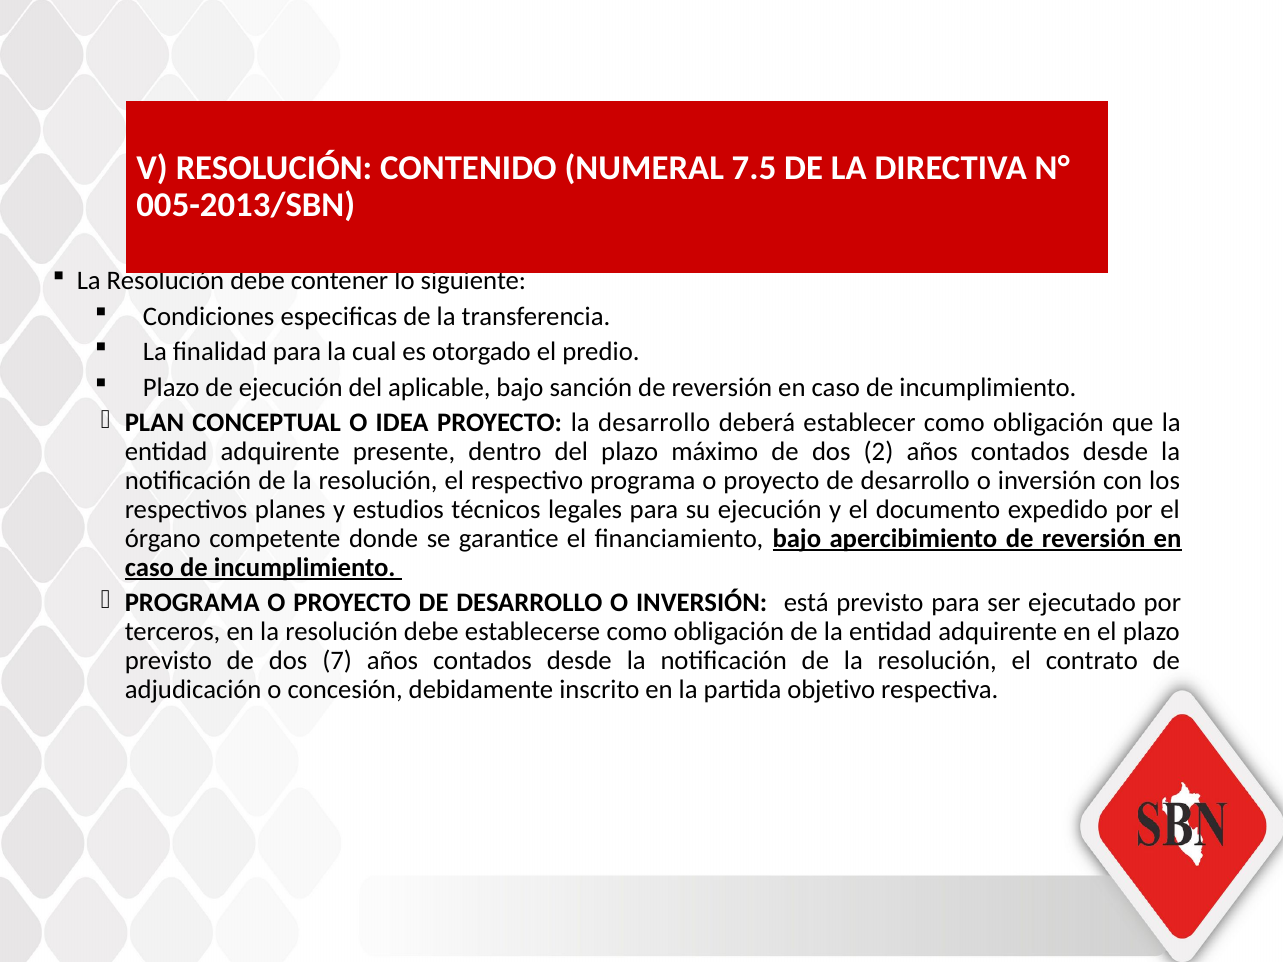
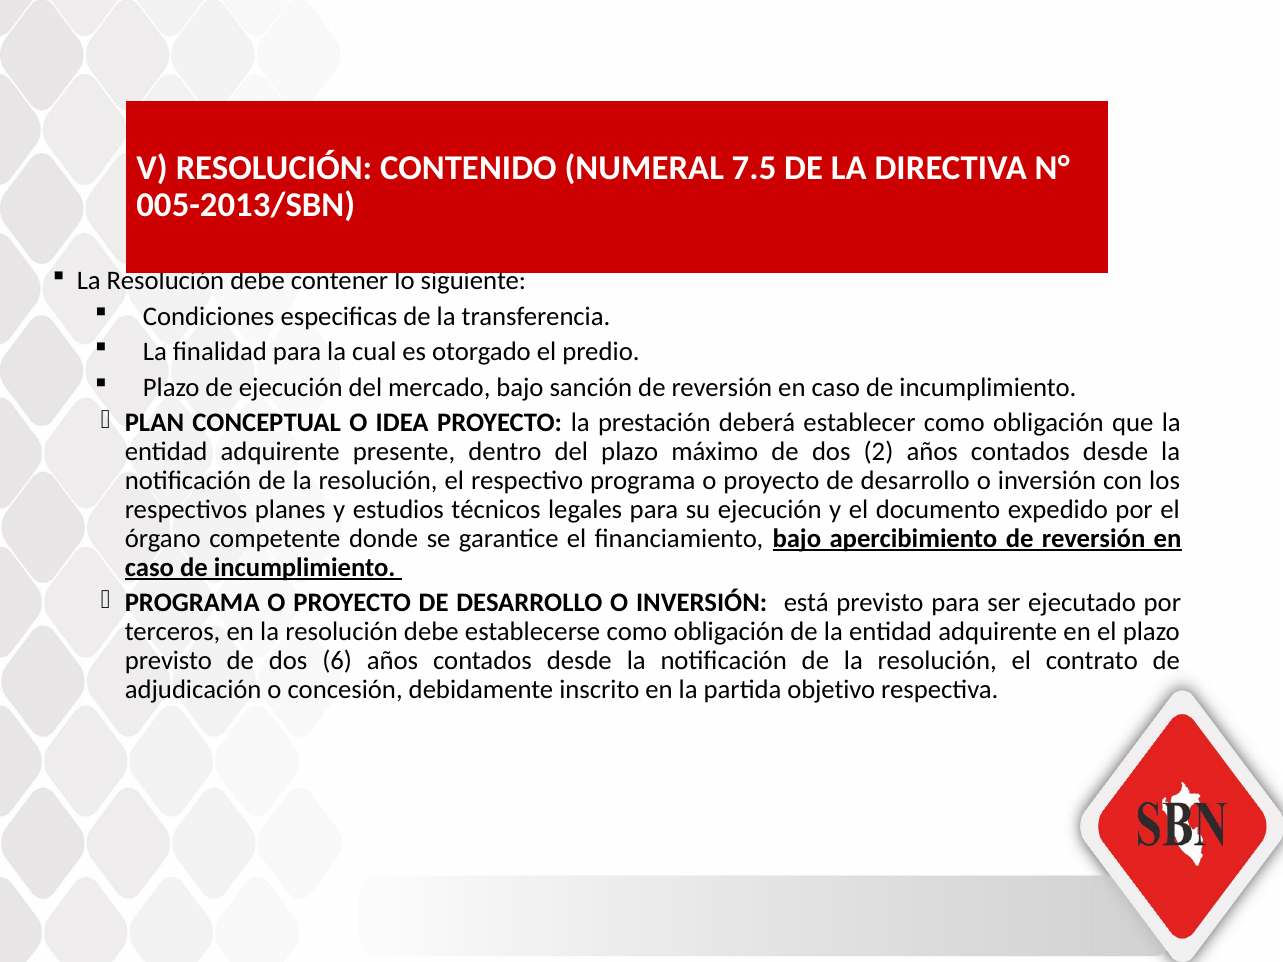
aplicable: aplicable -> mercado (439, 388)
la desarrollo: desarrollo -> prestación (654, 423)
7: 7 -> 6 (337, 661)
